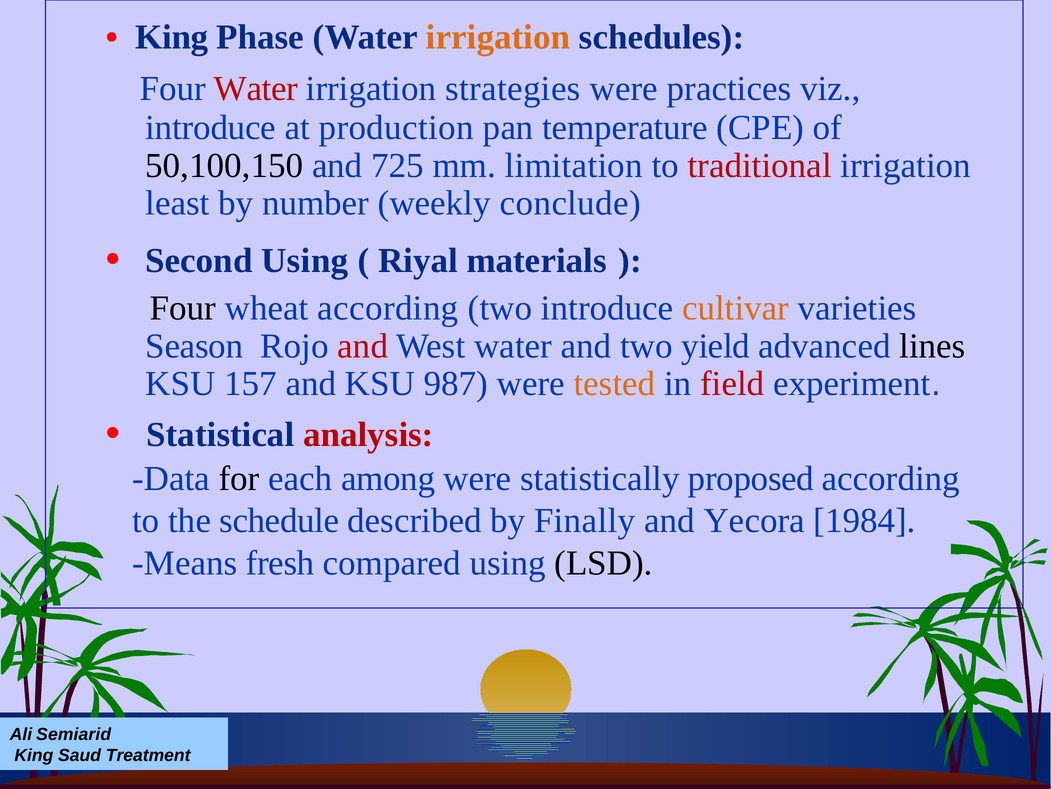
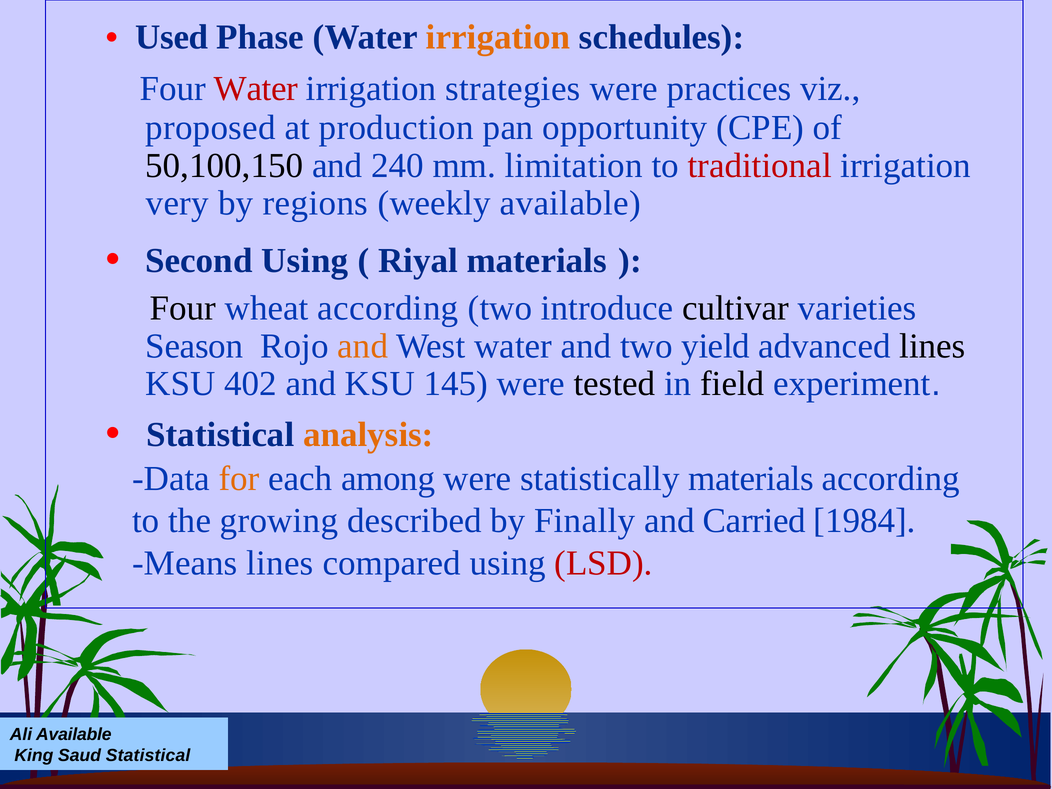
King: King -> Used (172, 37)
introduce: introduce -> proposed (210, 128)
temperature: temperature -> opportunity (625, 128)
725: 725 -> 240 (398, 165)
least: least -> very (177, 203)
number: number -> regions (315, 203)
weekly conclude: conclude -> available (570, 203)
cultivar colour: orange -> black (736, 308)
and colour: red -> orange (363, 346)
157: 157 -> 402 (251, 384)
987: 987 -> 145 (456, 384)
tested colour: orange -> black (614, 384)
field colour: red -> black (732, 384)
analysis colour: red -> orange (368, 435)
for colour: black -> orange (239, 479)
statistically proposed: proposed -> materials (751, 479)
schedule: schedule -> growing (279, 521)
Yecora: Yecora -> Carried (754, 521)
Means fresh: fresh -> lines (280, 563)
LSD colour: black -> red (604, 563)
Ali Semiarid: Semiarid -> Available (74, 735)
Saud Treatment: Treatment -> Statistical (148, 756)
